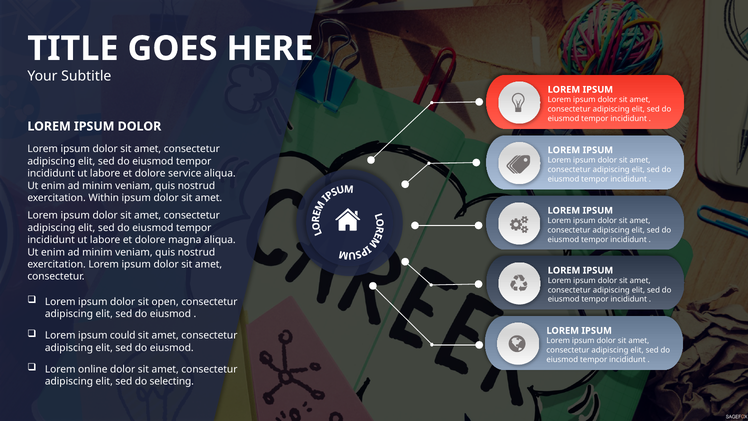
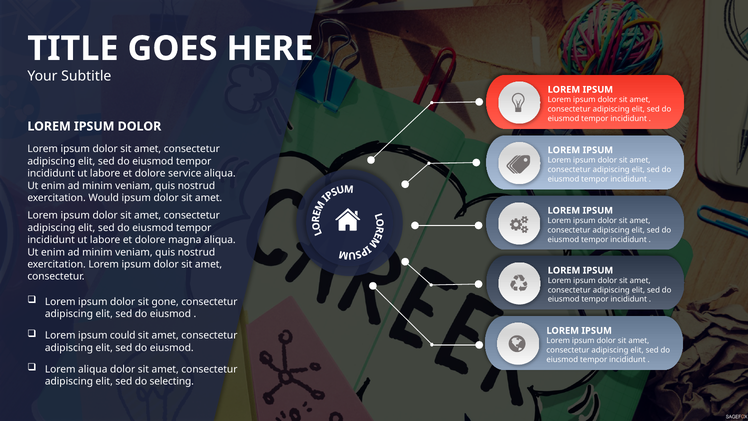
Within: Within -> Would (104, 198)
open: open -> gone (165, 302)
Lorem online: online -> aliqua (93, 369)
